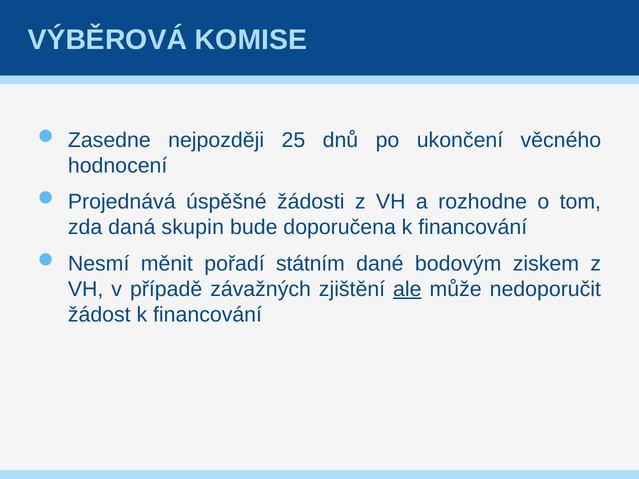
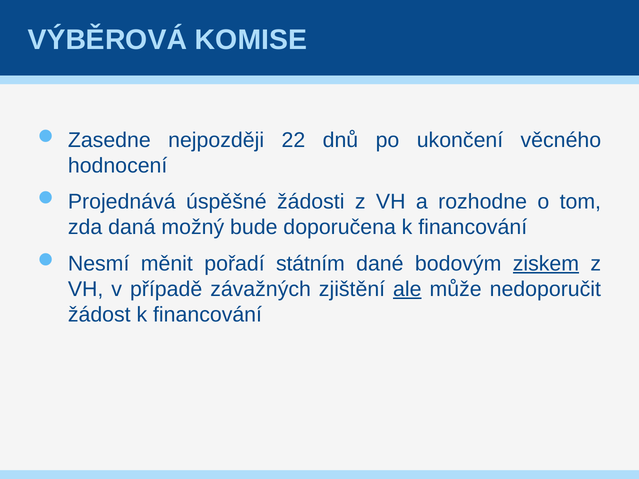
25: 25 -> 22 (293, 140)
skupin: skupin -> možný (193, 227)
ziskem underline: none -> present (546, 264)
